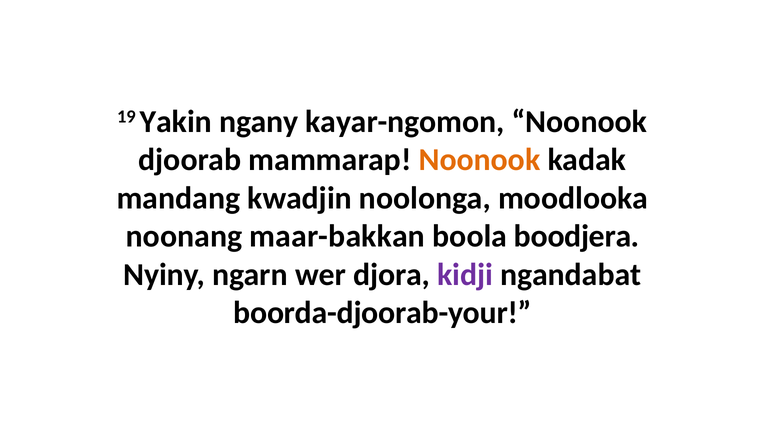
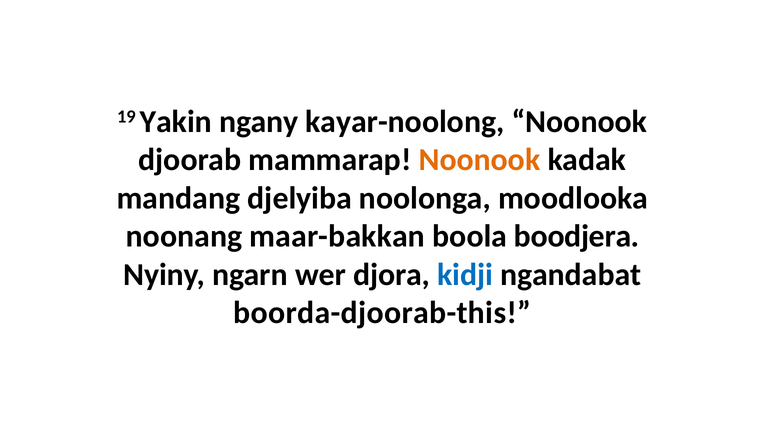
kayar-ngomon: kayar-ngomon -> kayar-noolong (405, 122)
kwadjin: kwadjin -> djelyiba (300, 198)
kidji colour: purple -> blue (465, 275)
boorda-djoorab-your: boorda-djoorab-your -> boorda-djoorab-this (382, 313)
